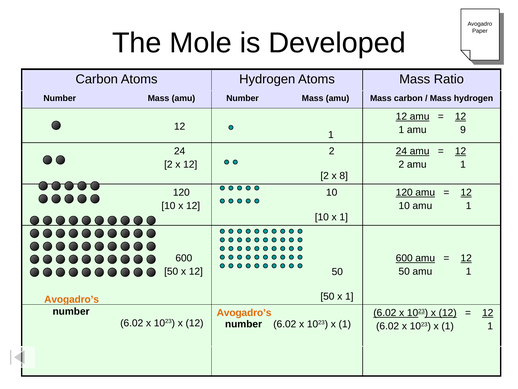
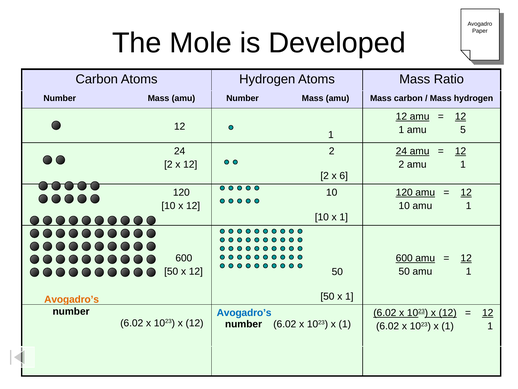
9: 9 -> 5 (463, 130)
8: 8 -> 6 (344, 176)
Avogadro’s colour: orange -> blue (244, 313)
